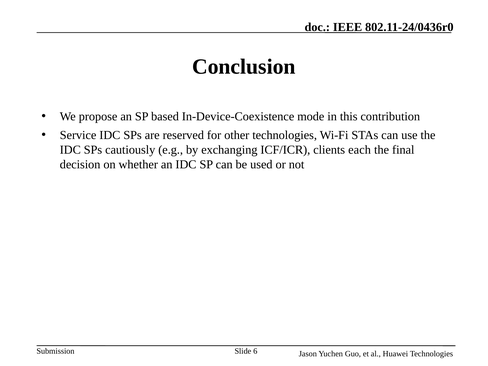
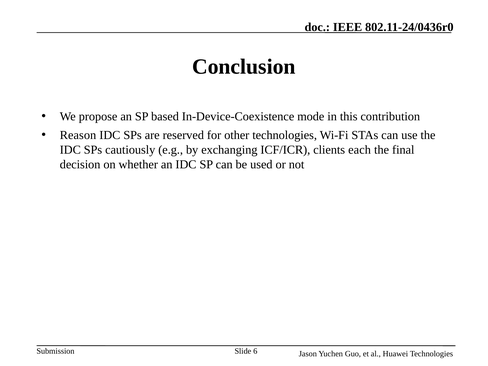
Service: Service -> Reason (78, 135)
